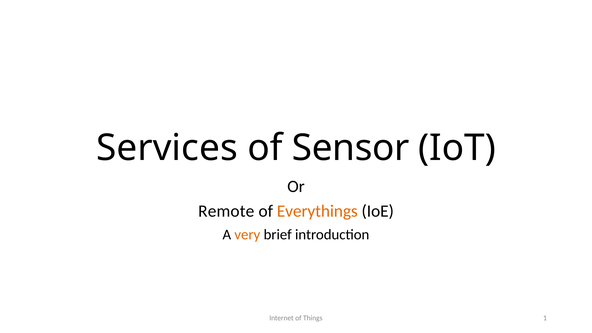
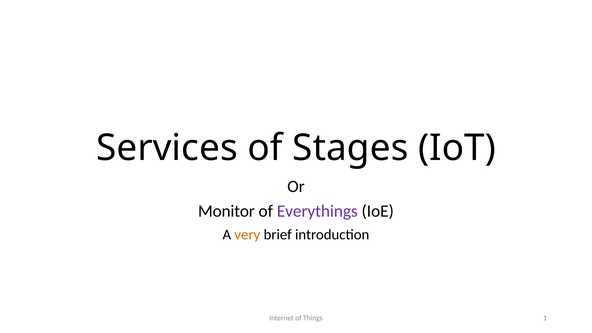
Sensor: Sensor -> Stages (350, 148)
Remote: Remote -> Monitor (226, 211)
Everythings colour: orange -> purple (317, 211)
